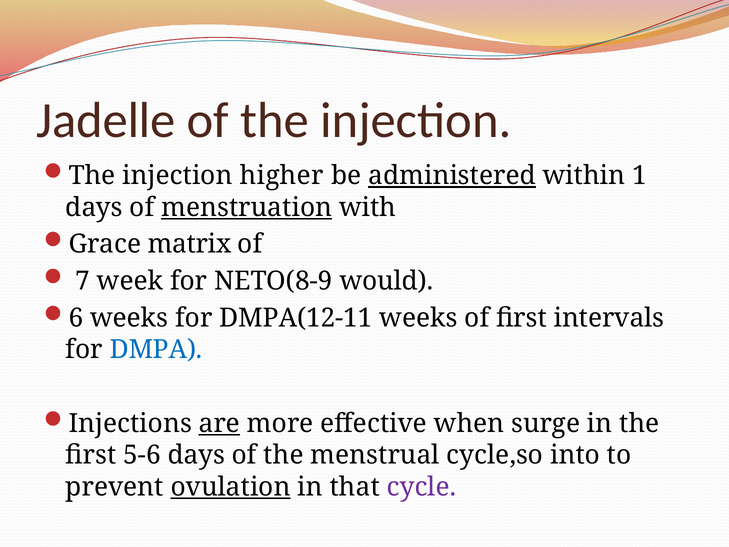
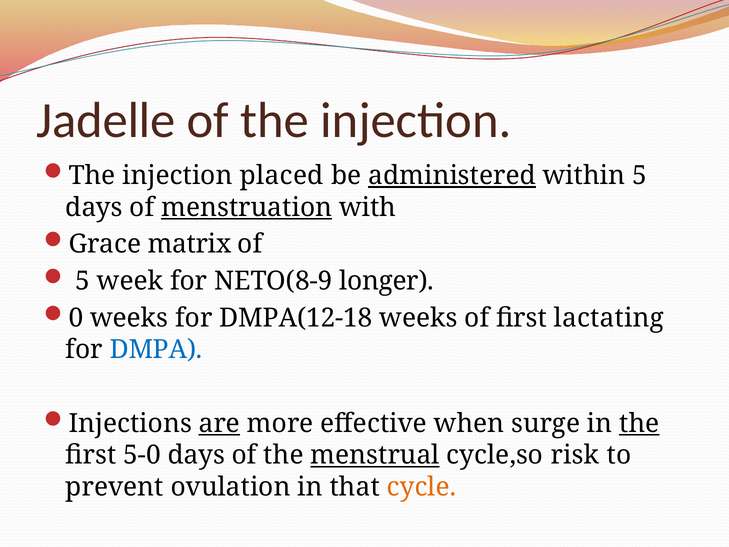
higher: higher -> placed (282, 176)
within 1: 1 -> 5 (639, 176)
7: 7 -> 5 (83, 281)
would: would -> longer (387, 281)
6: 6 -> 0 (76, 318)
DMPA(12-11: DMPA(12-11 -> DMPA(12-18 (296, 318)
intervals: intervals -> lactating (609, 318)
the underline: none -> present (639, 423)
5-6: 5-6 -> 5-0 (142, 455)
menstrual underline: none -> present (375, 455)
into: into -> risk (575, 455)
ovulation underline: present -> none (231, 487)
cycle colour: purple -> orange (421, 487)
